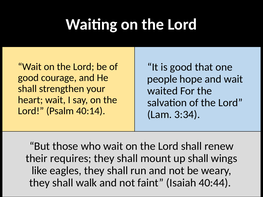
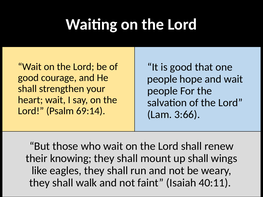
waited: waited -> people (163, 91)
40:14: 40:14 -> 69:14 (91, 111)
3:34: 3:34 -> 3:66 (187, 115)
requires: requires -> knowing (71, 159)
40:44: 40:44 -> 40:11 (215, 183)
